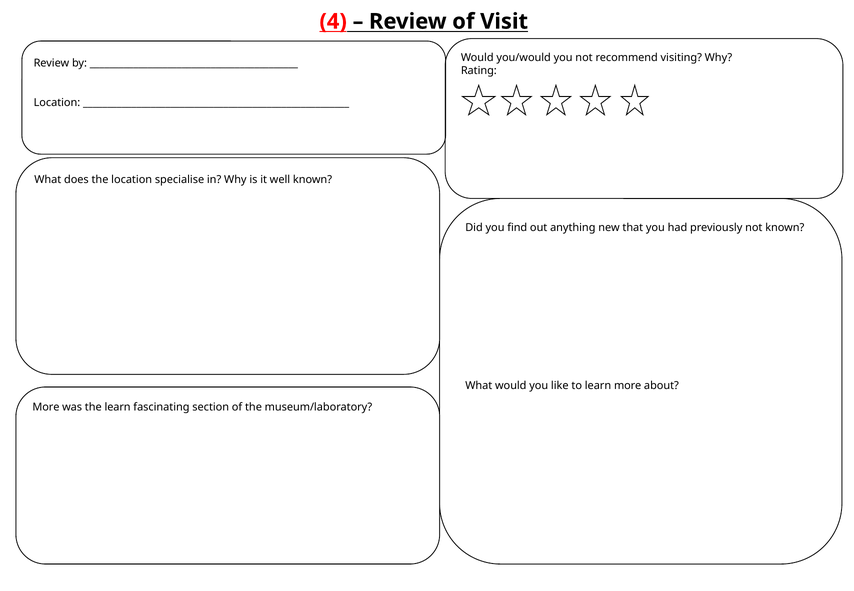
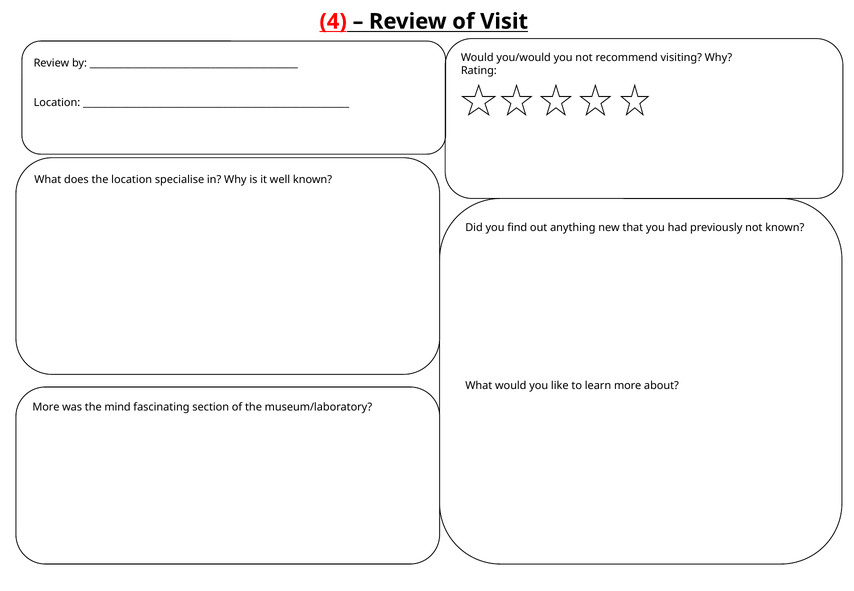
the learn: learn -> mind (118, 407)
